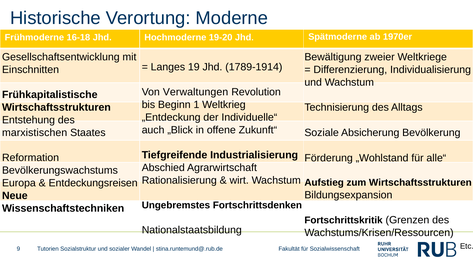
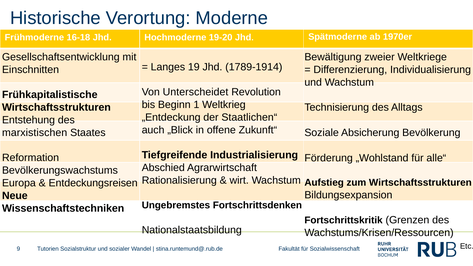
Verwaltungen: Verwaltungen -> Unterscheidet (196, 92)
Individuelle“: Individuelle“ -> Staatlichen“ (249, 117)
